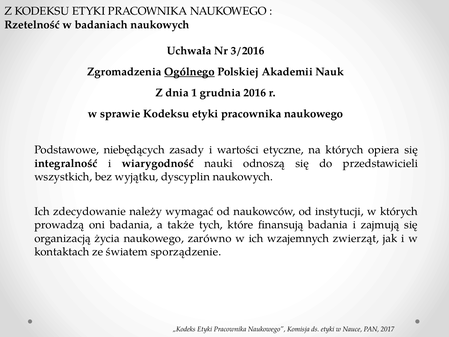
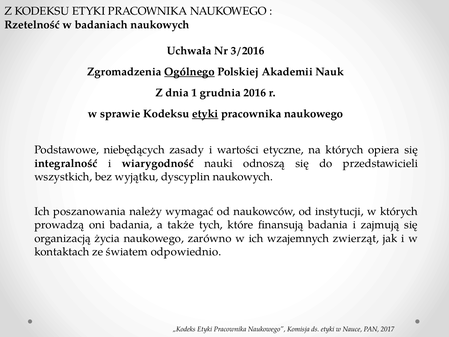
etyki underline: none -> present (205, 114)
zdecydowanie: zdecydowanie -> poszanowania (90, 211)
sporządzenie: sporządzenie -> odpowiednio (186, 252)
